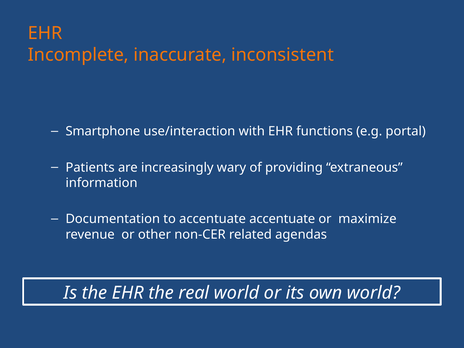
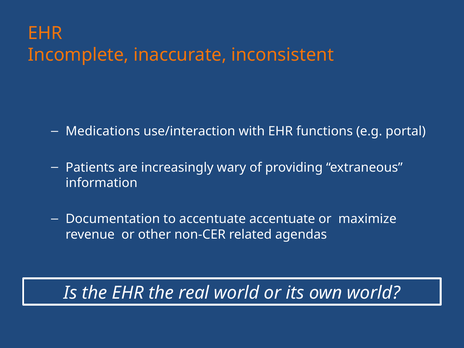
Smartphone: Smartphone -> Medications (103, 131)
